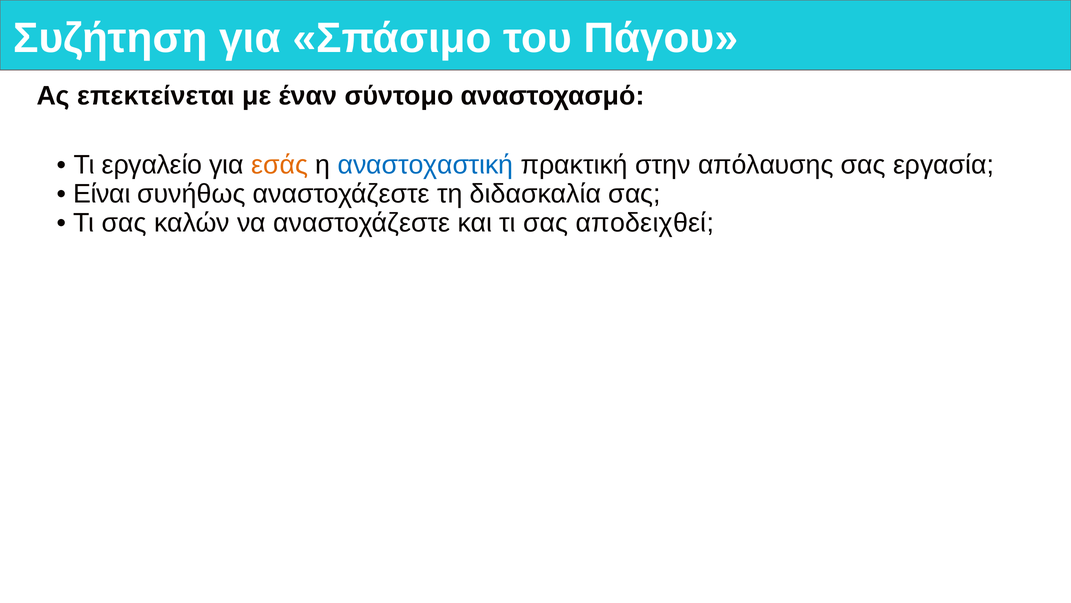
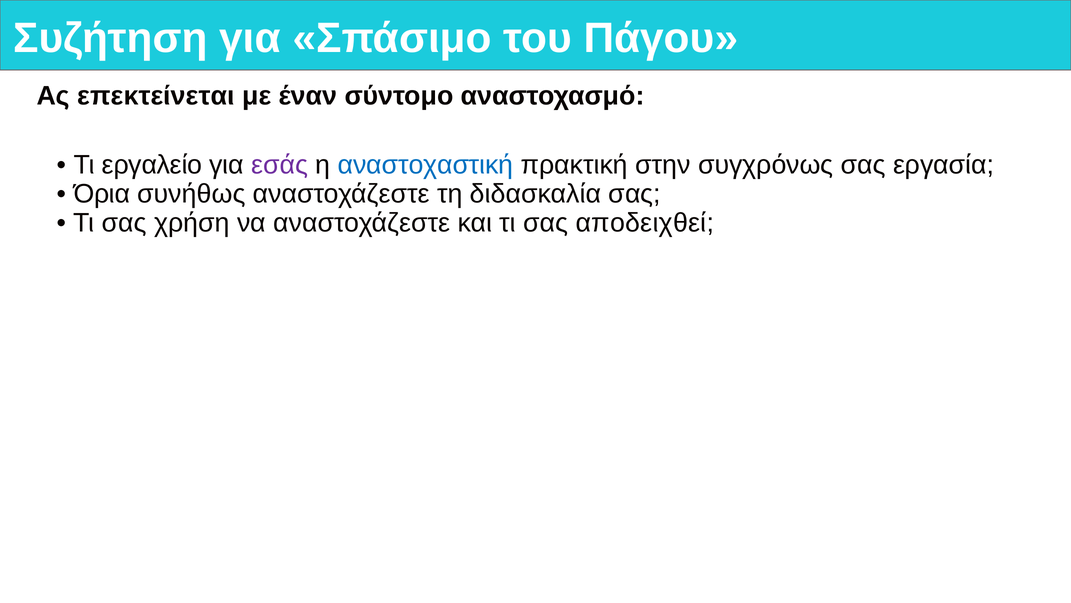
εσάς colour: orange -> purple (280, 165)
απόλαυσης: απόλαυσης -> συγχρόνως (766, 165)
Είναι: Είναι -> Όρια (102, 194)
καλών: καλών -> χρήση (192, 223)
